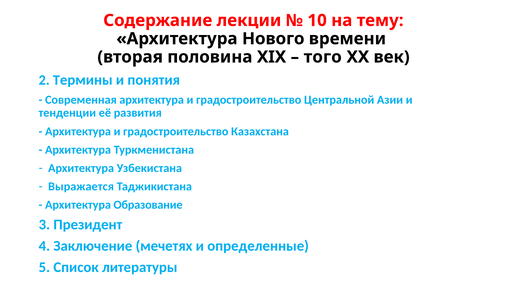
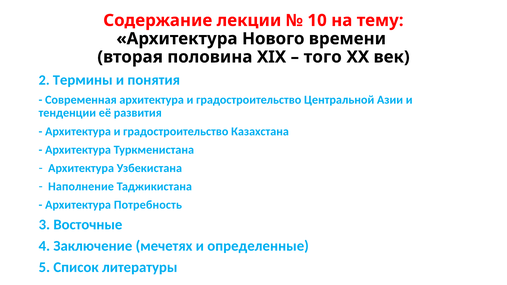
Выражается: Выражается -> Наполнение (81, 187)
Образование: Образование -> Потребность (148, 205)
Президент: Президент -> Восточные (88, 225)
